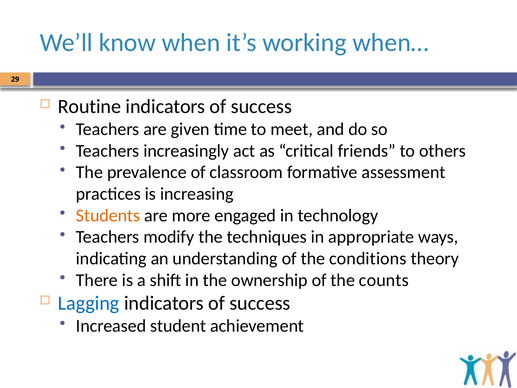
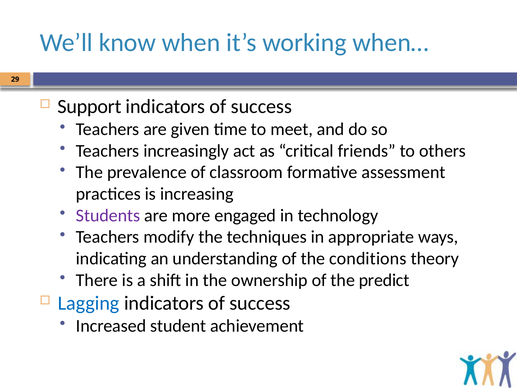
Routine: Routine -> Support (89, 106)
Students colour: orange -> purple (108, 215)
counts: counts -> predict (384, 280)
